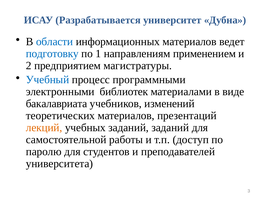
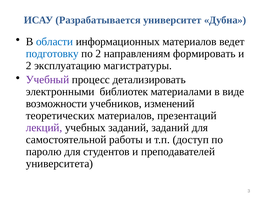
по 1: 1 -> 2 (98, 53)
применением: применением -> формировать (204, 53)
предприятием: предприятием -> эксплуатацию (67, 65)
Учебный colour: blue -> purple (48, 80)
программными: программными -> детализировать (149, 80)
бакалавриата: бакалавриата -> возможности (57, 103)
лекций colour: orange -> purple (44, 127)
